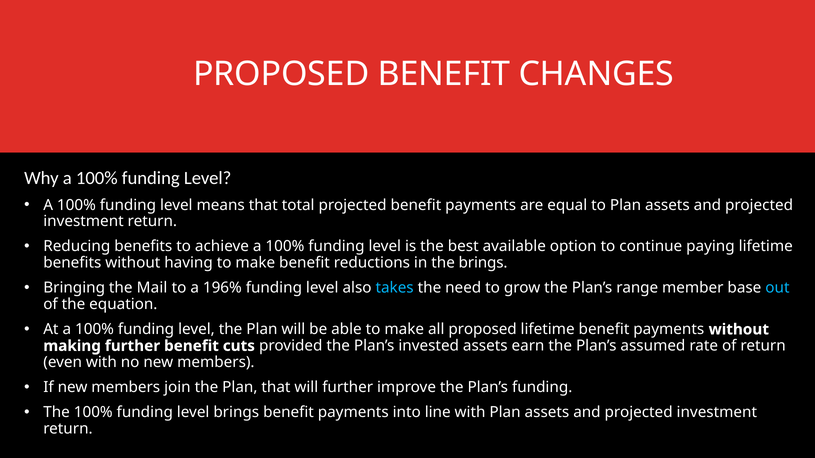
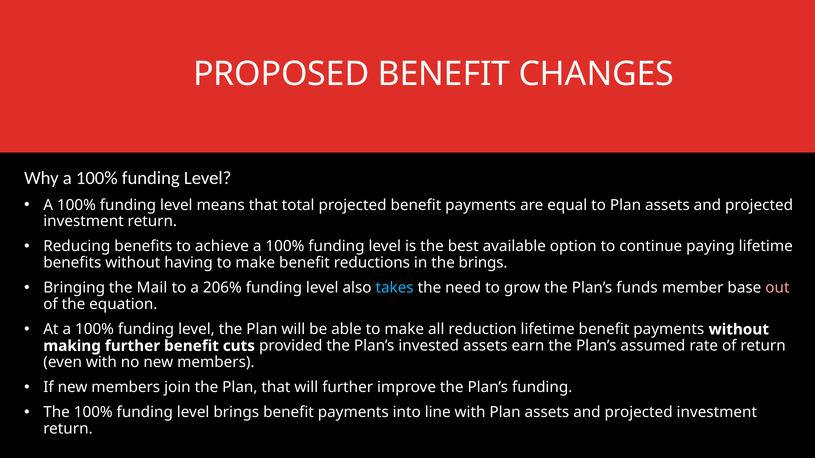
196%: 196% -> 206% (222, 288)
range: range -> funds (637, 288)
out colour: light blue -> pink (777, 288)
all proposed: proposed -> reduction (483, 330)
